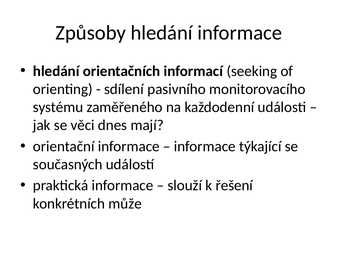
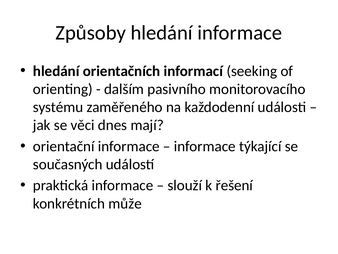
sdílení: sdílení -> dalším (124, 89)
